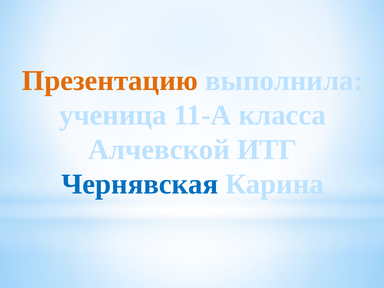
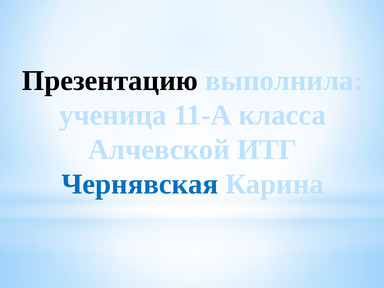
Презентацию colour: orange -> black (110, 81)
